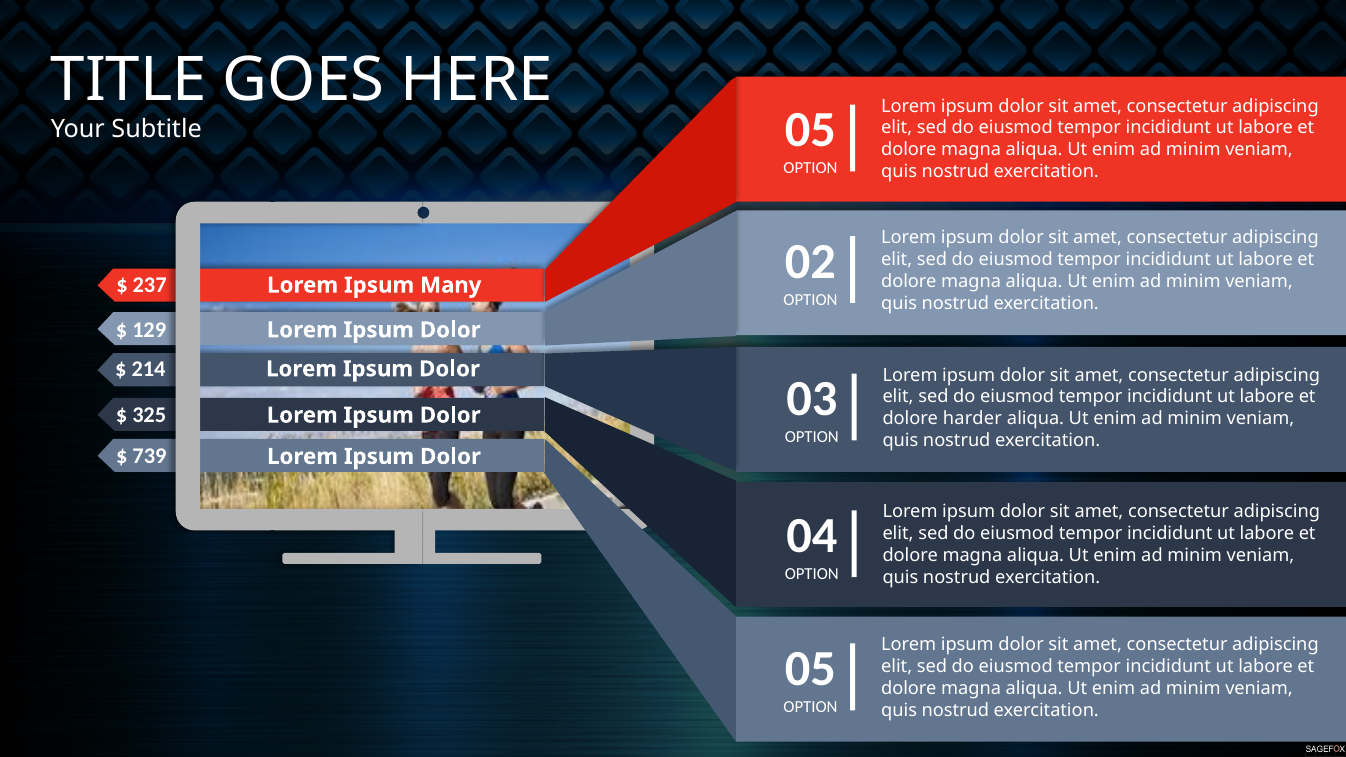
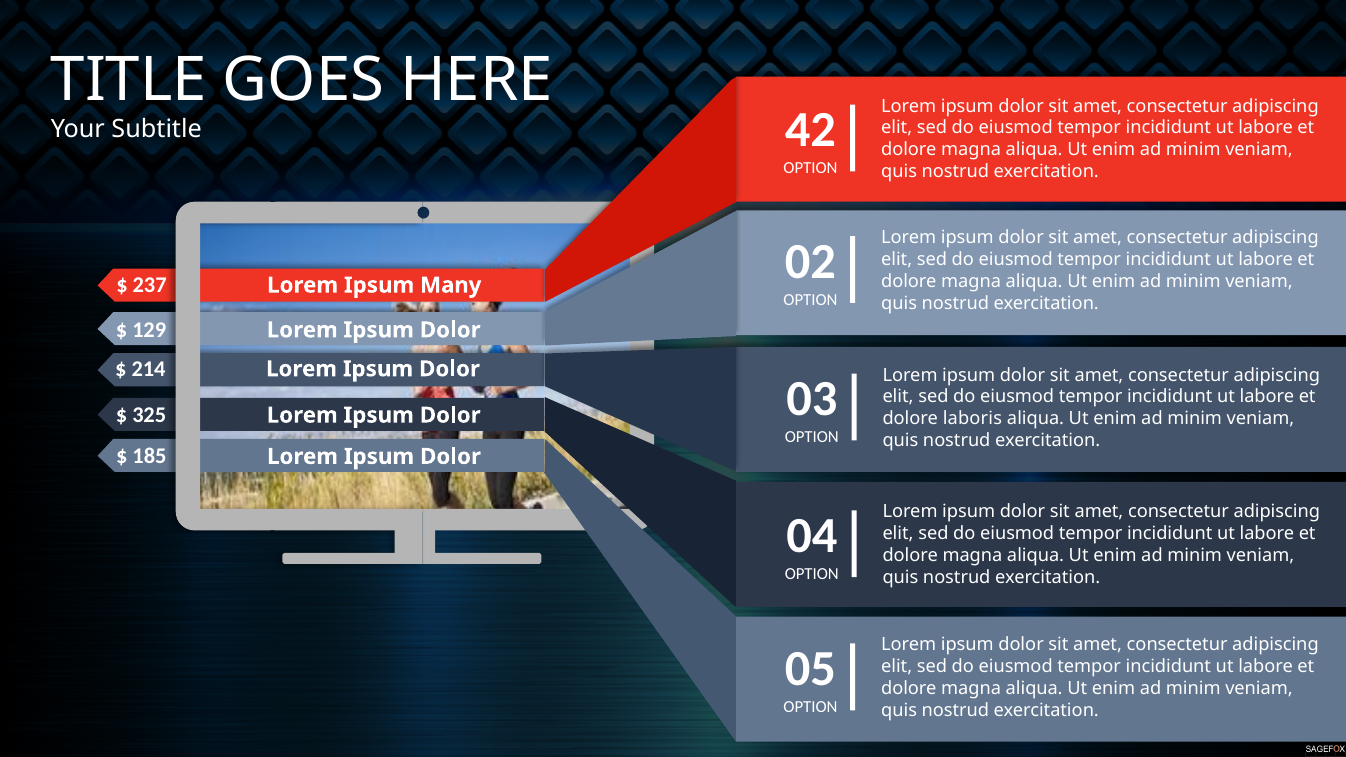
Subtitle 05: 05 -> 42 (810, 130)
harder: harder -> laboris (972, 419)
739: 739 -> 185 (149, 457)
